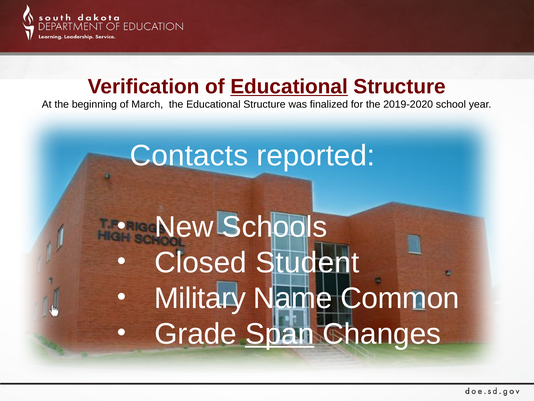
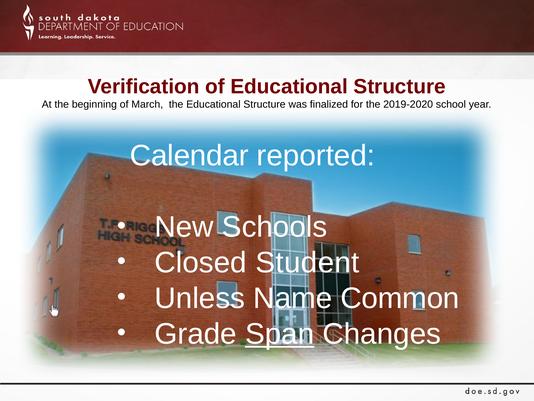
Educational underline: present -> none (289, 86)
Contacts: Contacts -> Calendar (189, 156)
Military: Military -> Unless (200, 298)
